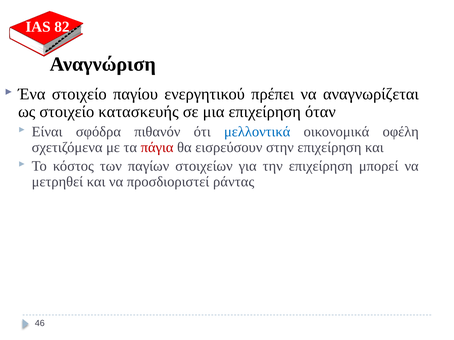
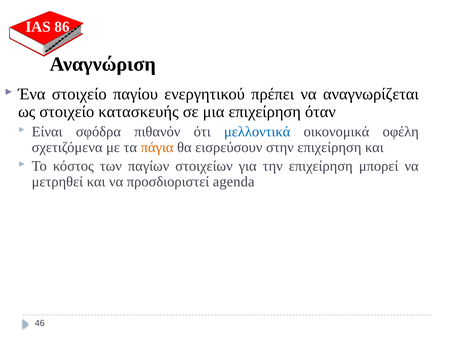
82: 82 -> 86 (62, 27)
πάγια colour: red -> orange (157, 147)
ράντας: ράντας -> agenda (234, 182)
